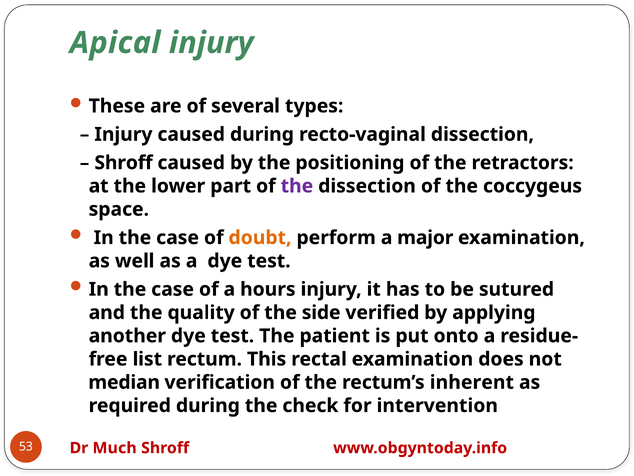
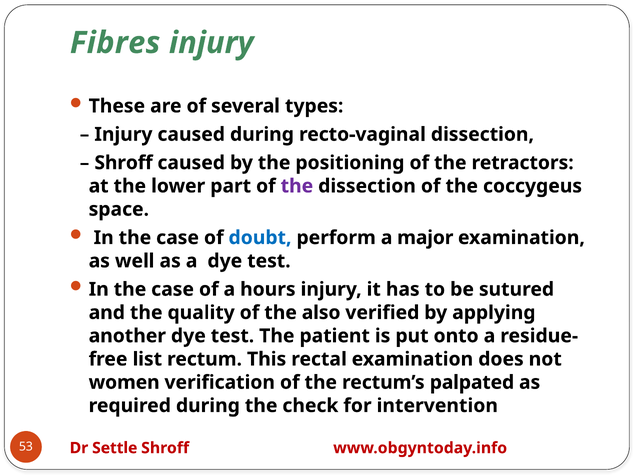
Apical: Apical -> Fibres (115, 43)
doubt colour: orange -> blue (260, 237)
side: side -> also (321, 312)
median: median -> women (124, 382)
inherent: inherent -> palpated (472, 382)
Much: Much -> Settle (115, 448)
